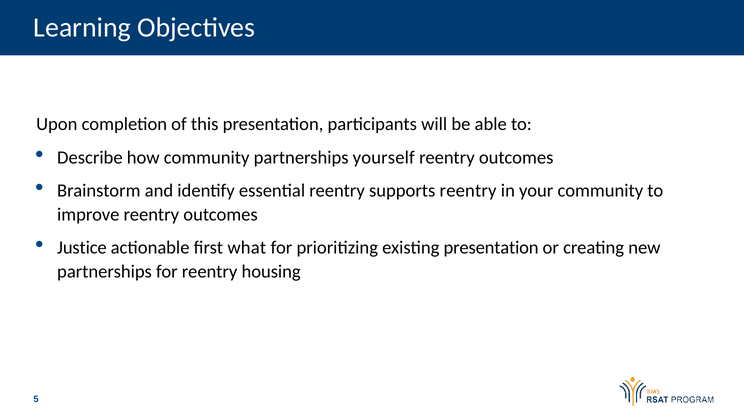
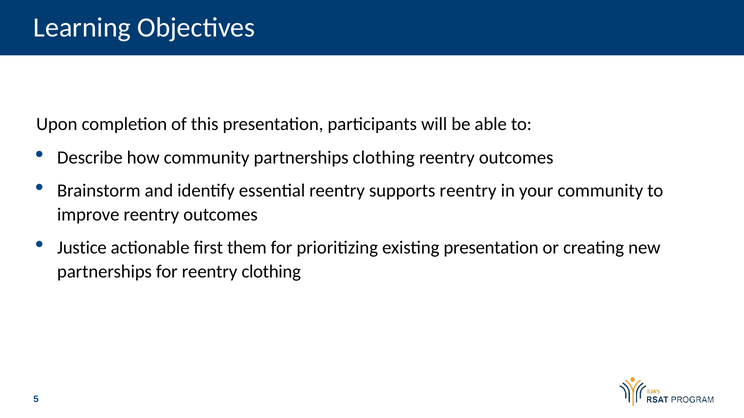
partnerships yourself: yourself -> clothing (384, 158)
what: what -> them (247, 248)
reentry housing: housing -> clothing (271, 272)
